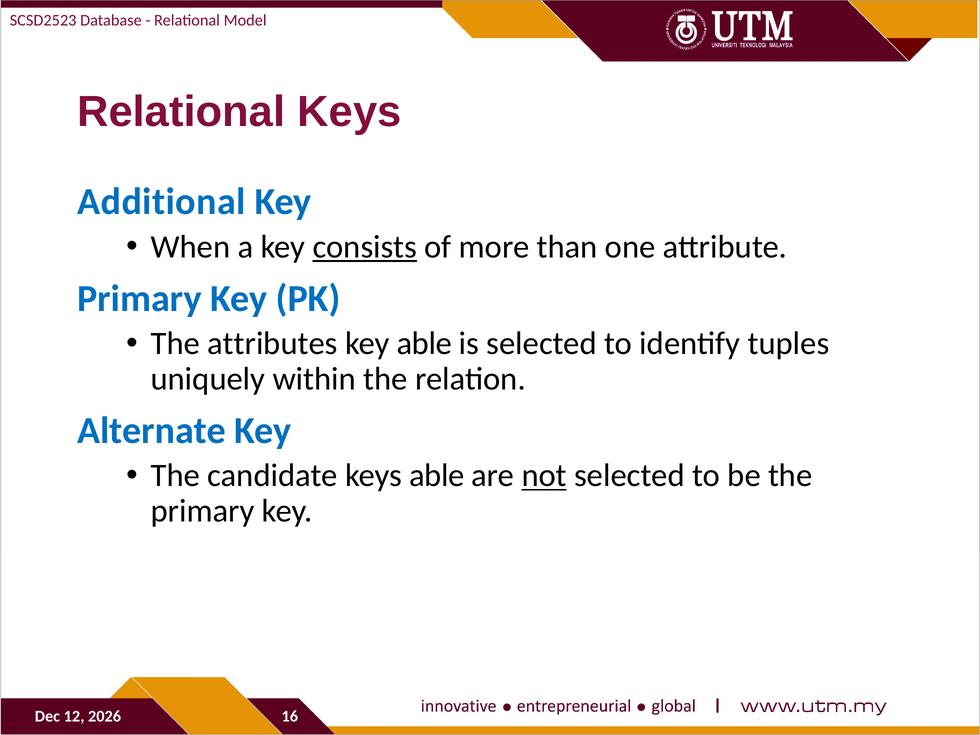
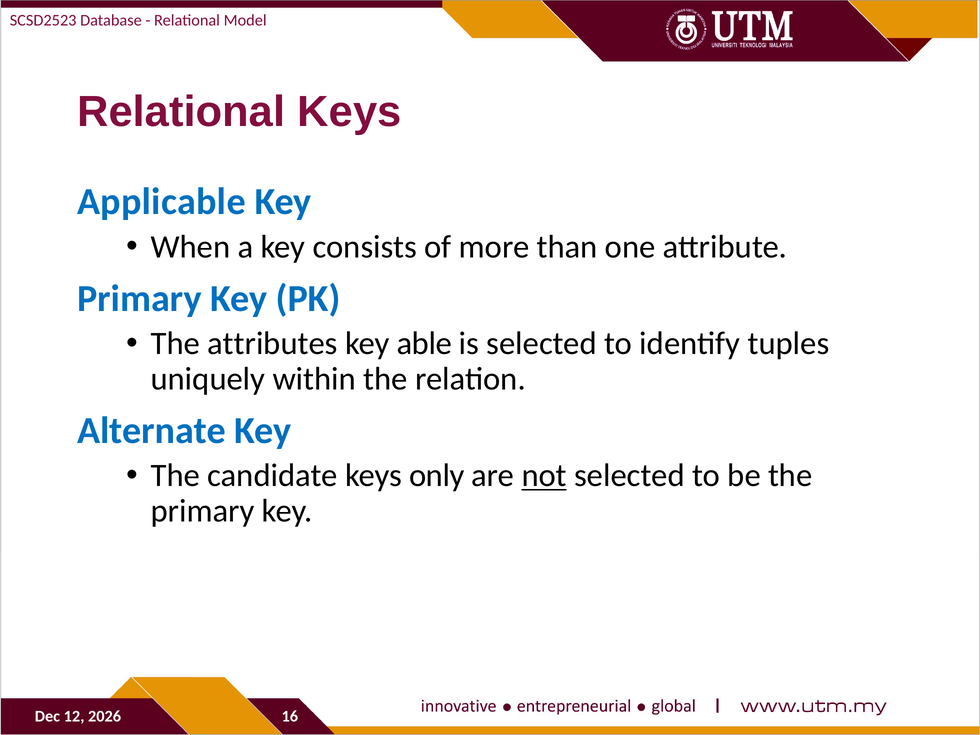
Additional: Additional -> Applicable (161, 202)
consists underline: present -> none (365, 247)
keys able: able -> only (437, 476)
